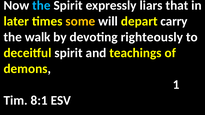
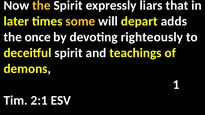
the colour: light blue -> yellow (41, 5)
carry: carry -> adds (174, 21)
walk: walk -> once (38, 37)
8:1: 8:1 -> 2:1 (39, 101)
